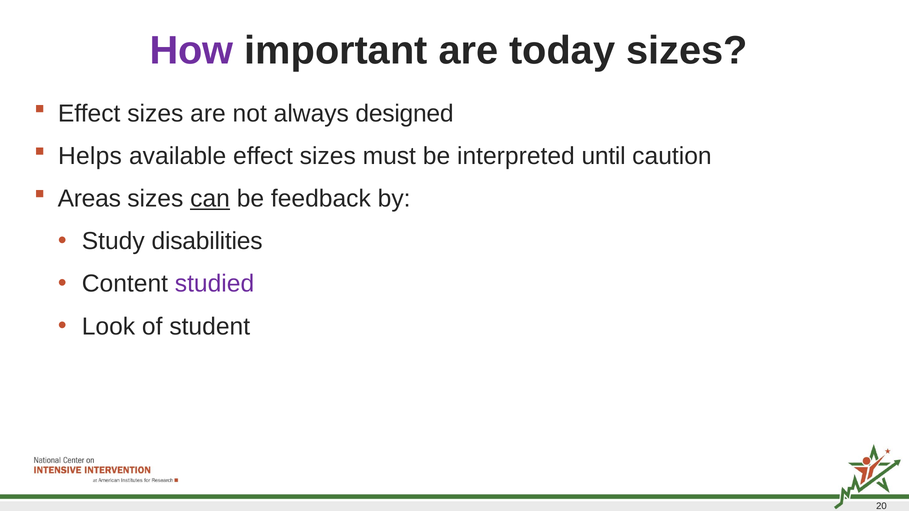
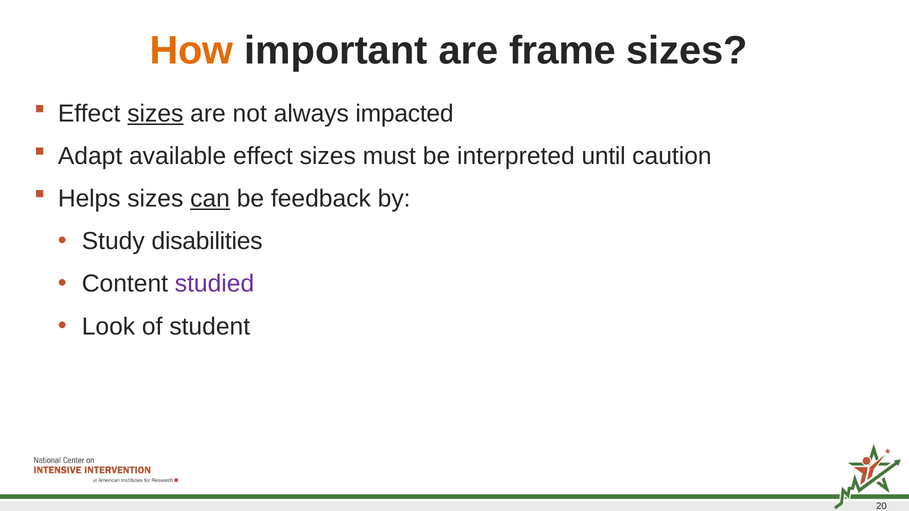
How colour: purple -> orange (191, 50)
today: today -> frame (562, 50)
sizes underline: none -> present (155, 114)
designed: designed -> impacted (405, 114)
Helps: Helps -> Adapt (90, 156)
Areas: Areas -> Helps (89, 199)
